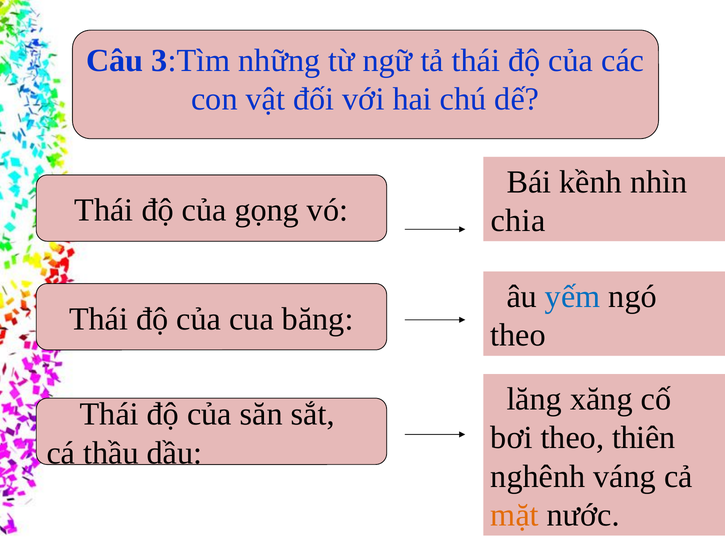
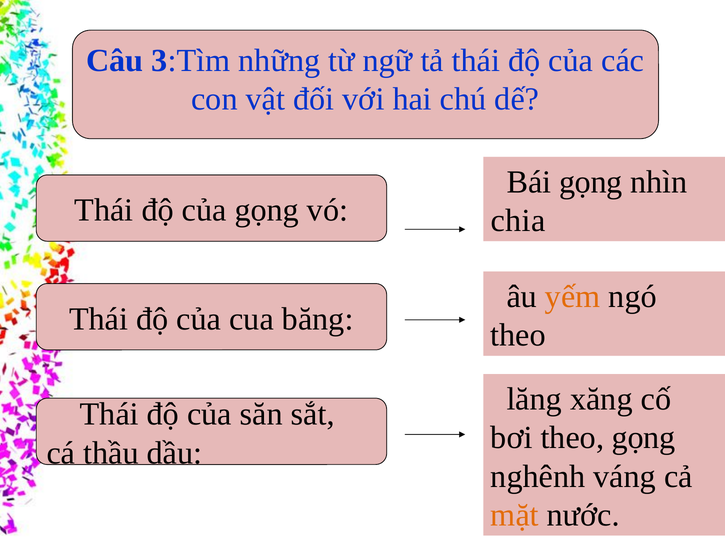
Bái kềnh: kềnh -> gọng (591, 182)
yếm colour: blue -> orange (573, 297)
theo thiên: thiên -> gọng (644, 438)
